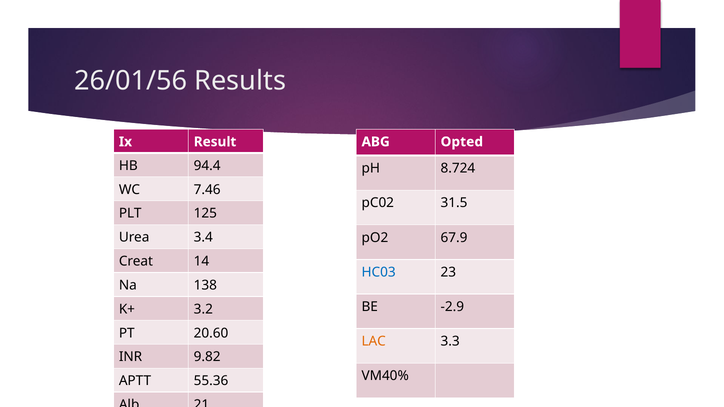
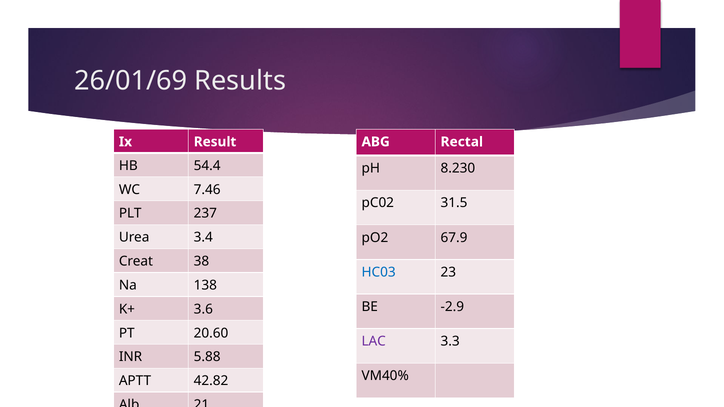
26/01/56: 26/01/56 -> 26/01/69 (131, 81)
Opted: Opted -> Rectal (462, 142)
94.4: 94.4 -> 54.4 (207, 166)
8.724: 8.724 -> 8.230 (458, 169)
125: 125 -> 237 (205, 214)
14: 14 -> 38 (201, 261)
3.2: 3.2 -> 3.6 (203, 309)
LAC colour: orange -> purple (374, 341)
9.82: 9.82 -> 5.88 (207, 357)
55.36: 55.36 -> 42.82 (211, 381)
